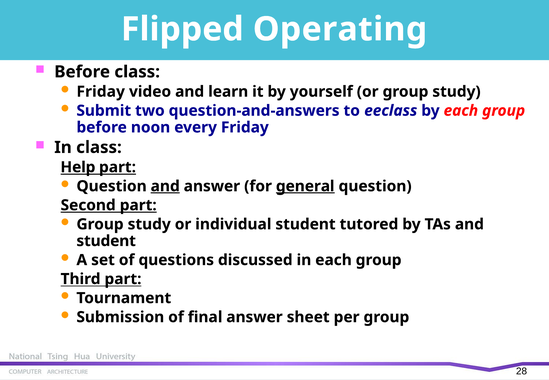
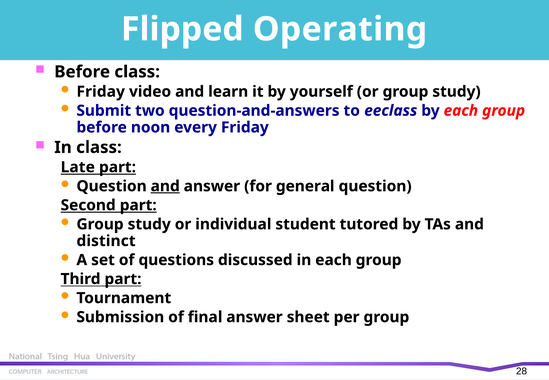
Help: Help -> Late (78, 167)
general underline: present -> none (305, 186)
student: student -> distinct (106, 241)
